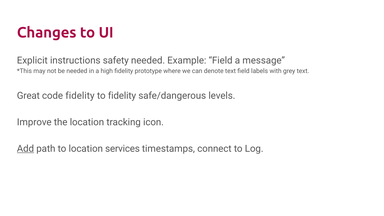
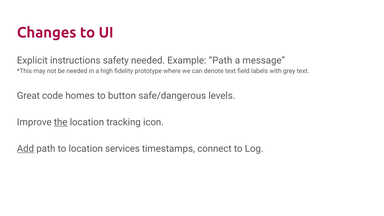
Example Field: Field -> Path (221, 60)
code fidelity: fidelity -> homes (80, 96)
to fidelity: fidelity -> button (122, 96)
the underline: none -> present (61, 122)
